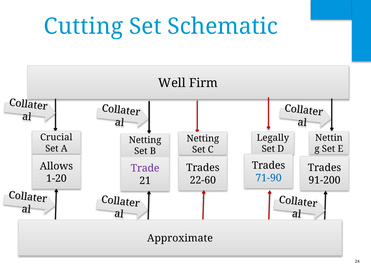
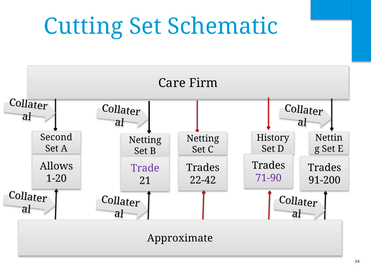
Well: Well -> Care (172, 83)
Crucial: Crucial -> Second (56, 138)
Legally: Legally -> History (273, 138)
71-90 colour: blue -> purple (268, 178)
22-60: 22-60 -> 22-42 (203, 180)
